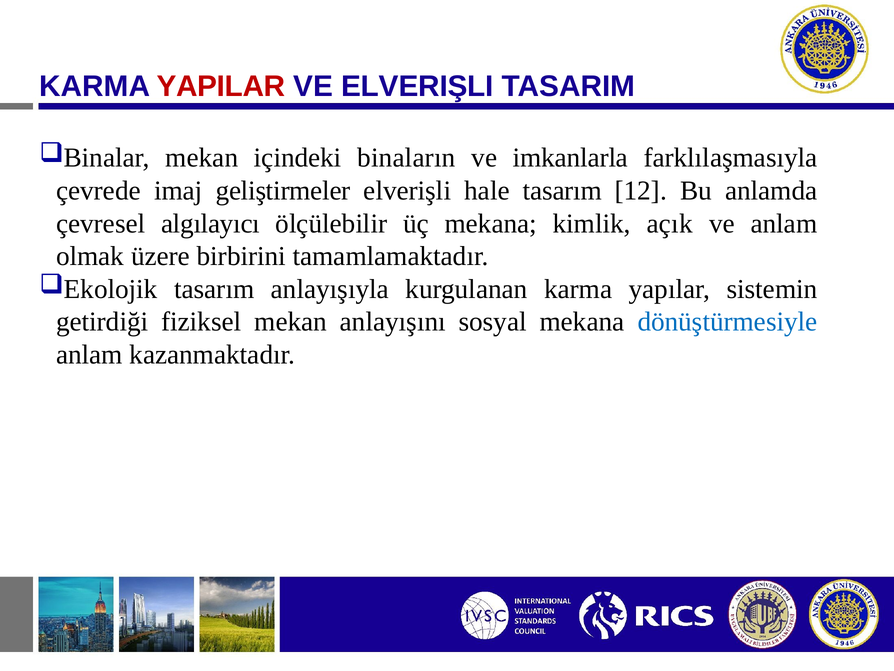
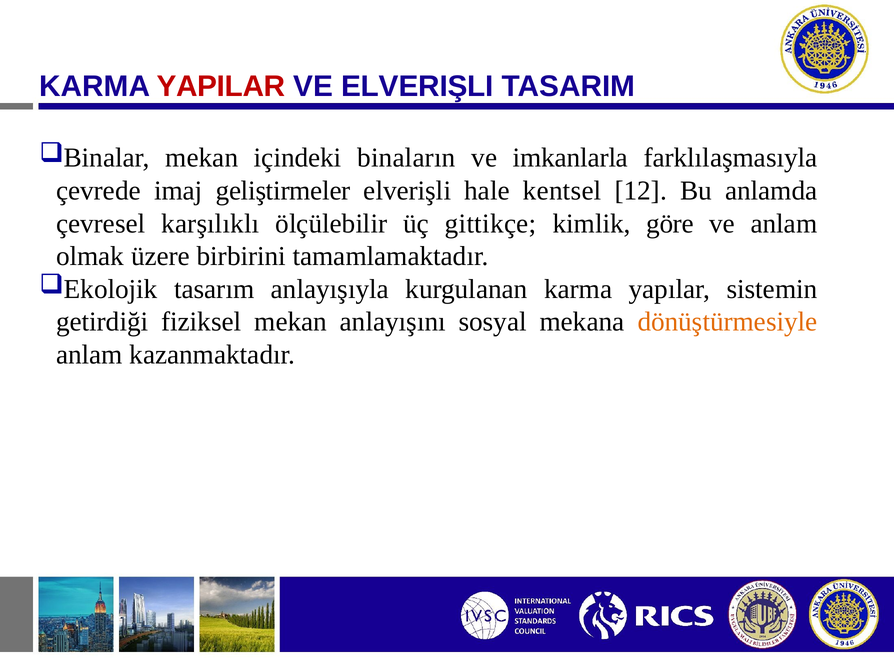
hale tasarım: tasarım -> kentsel (562, 191)
algılayıcı: algılayıcı -> karşılıklı (210, 223)
üç mekana: mekana -> gittikçe (491, 223)
açık: açık -> göre (670, 223)
dönüştürmesiyle colour: blue -> orange (727, 322)
